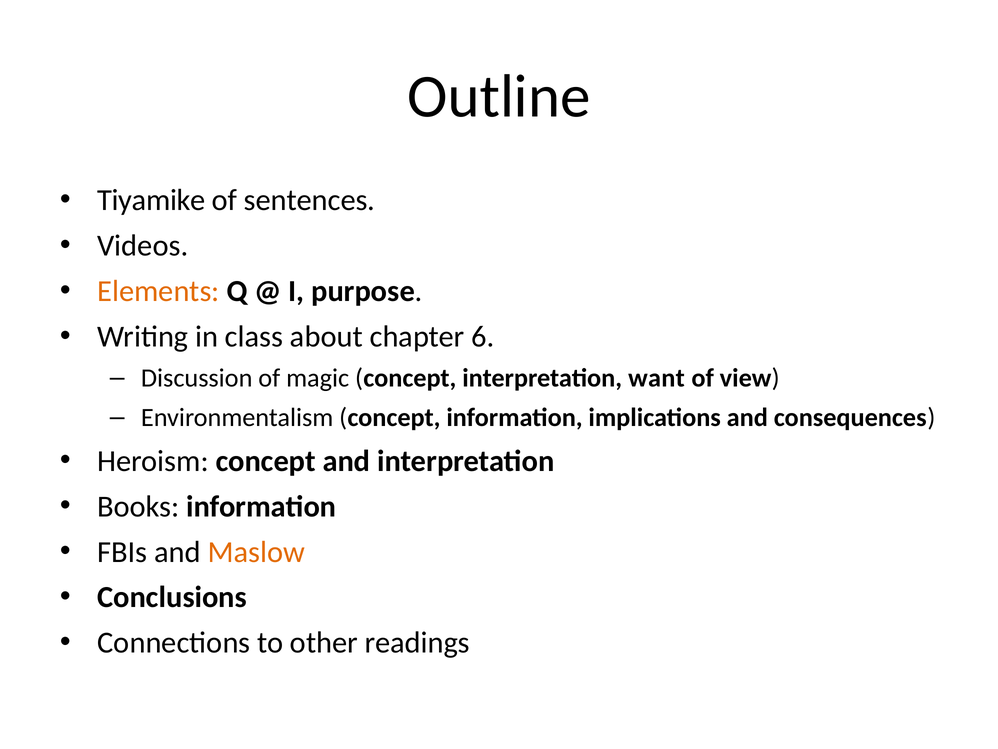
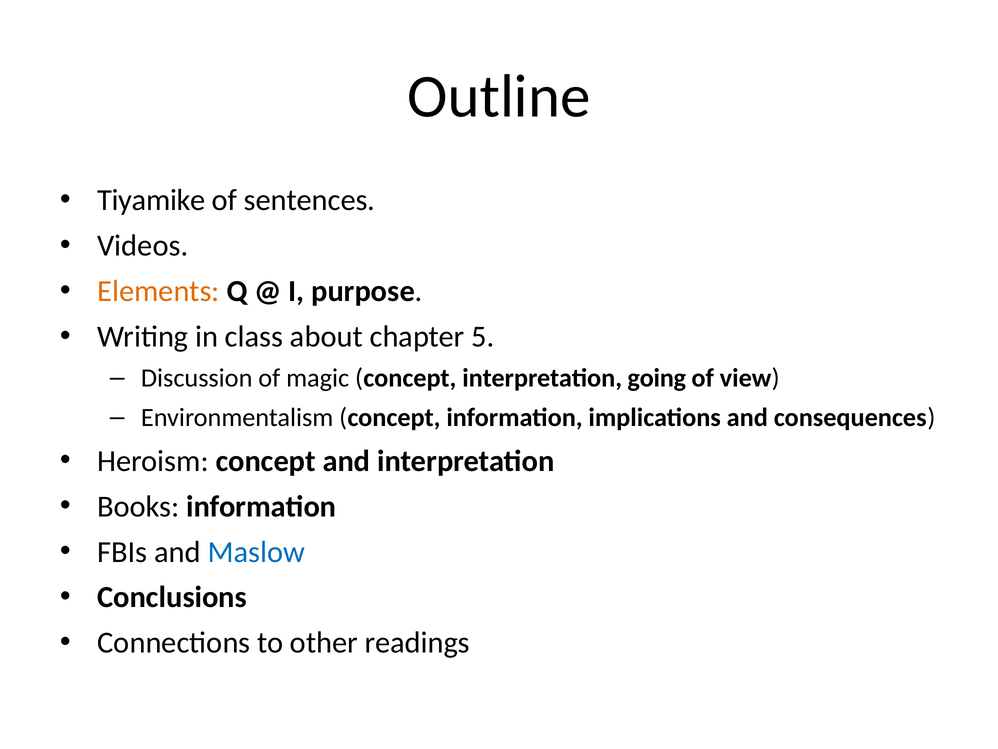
6: 6 -> 5 (483, 336)
want: want -> going (657, 378)
Maslow colour: orange -> blue (256, 552)
